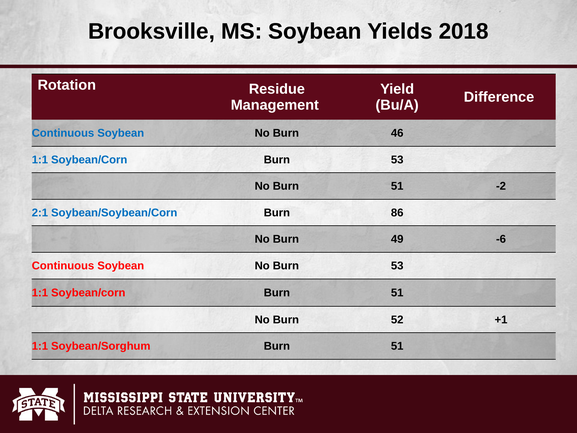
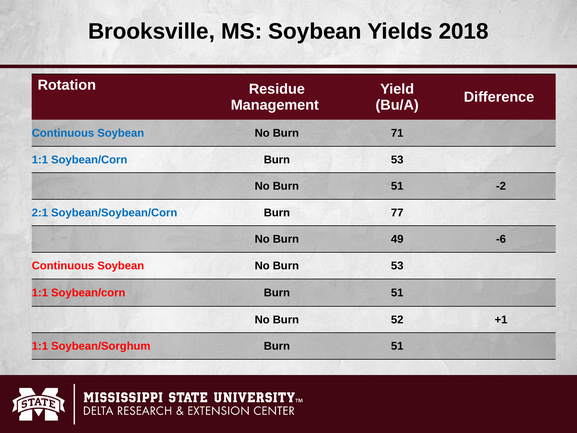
46: 46 -> 71 (397, 133)
86: 86 -> 77 (397, 213)
